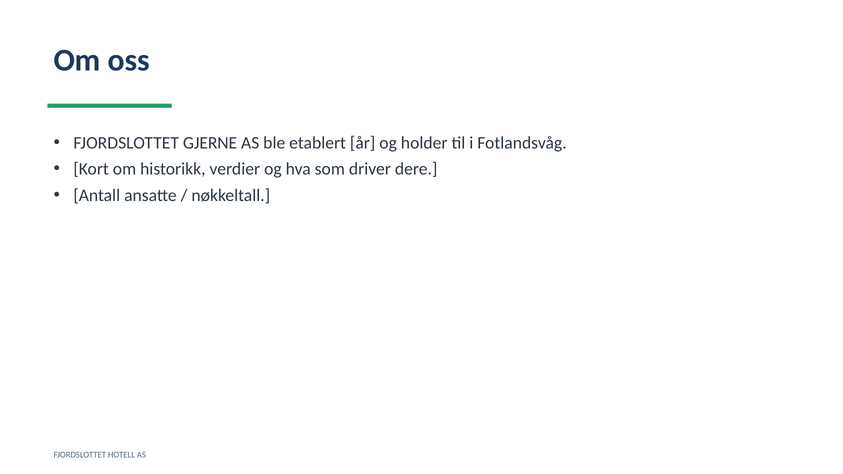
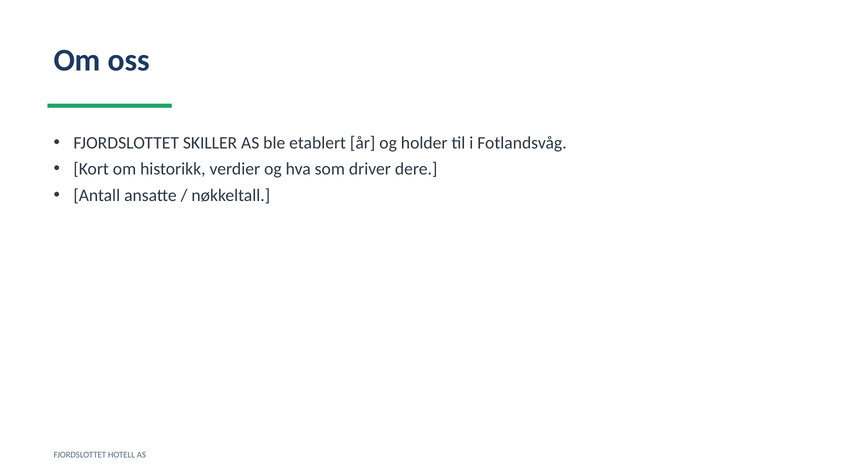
GJERNE: GJERNE -> SKILLER (210, 143)
